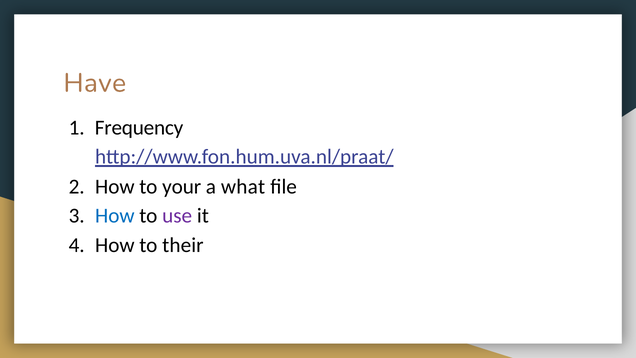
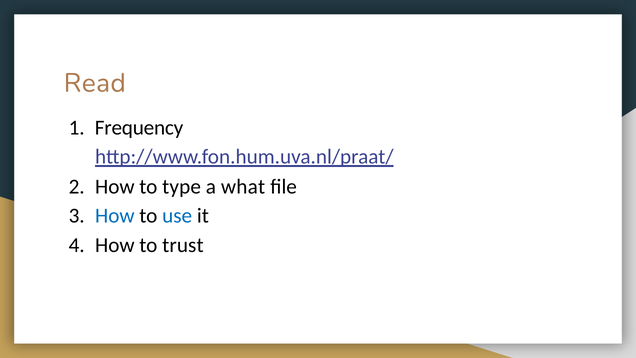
Have: Have -> Read (95, 83)
your: your -> type (182, 187)
use colour: purple -> blue (177, 216)
their: their -> trust (183, 245)
